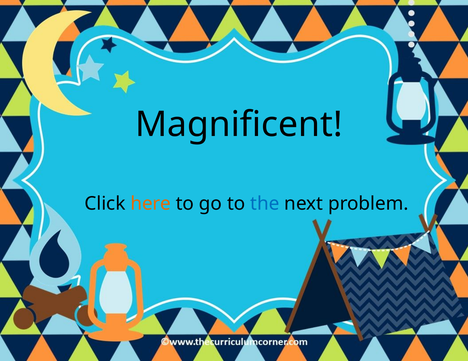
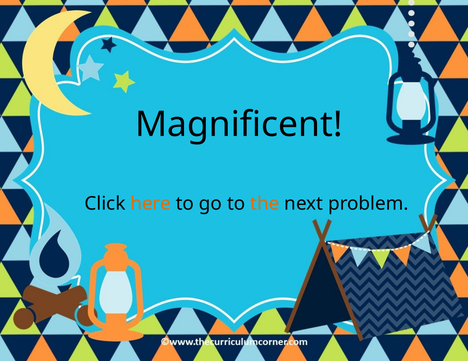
the colour: blue -> orange (265, 204)
